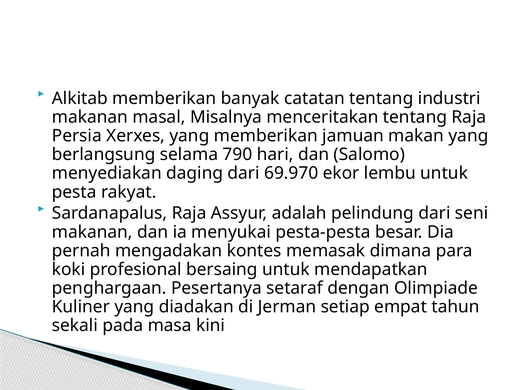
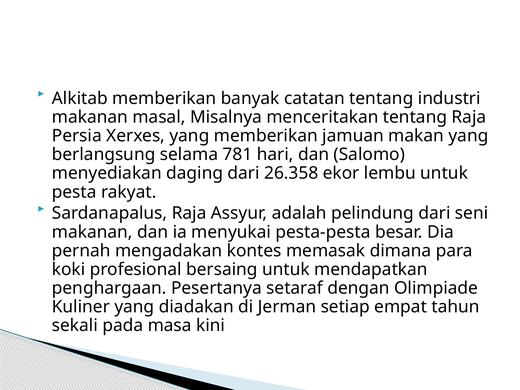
790: 790 -> 781 (237, 155)
69.970: 69.970 -> 26.358 (291, 173)
